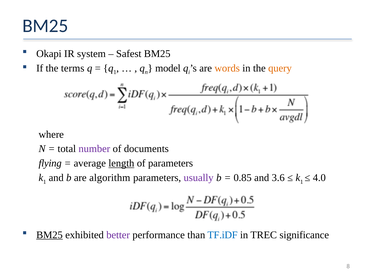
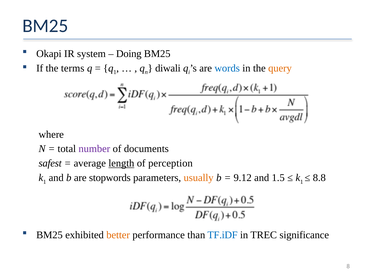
Safest: Safest -> Doing (129, 54)
model: model -> diwali (168, 68)
words colour: orange -> blue (227, 68)
flying: flying -> safest (50, 163)
of parameters: parameters -> perception (170, 163)
algorithm: algorithm -> stopwords (110, 178)
usually colour: purple -> orange (199, 178)
0.85: 0.85 -> 9.12 (243, 178)
3.6: 3.6 -> 1.5 (278, 178)
4.0: 4.0 -> 8.8 (319, 178)
BM25 underline: present -> none (49, 235)
better colour: purple -> orange (118, 235)
